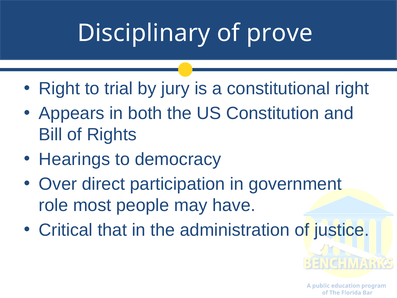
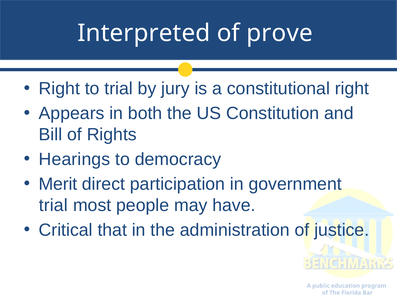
Disciplinary: Disciplinary -> Interpreted (144, 33)
Over: Over -> Merit (58, 184)
role: role -> trial (53, 205)
